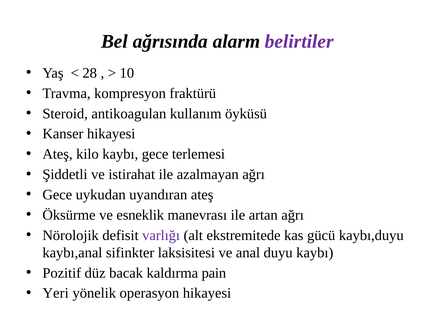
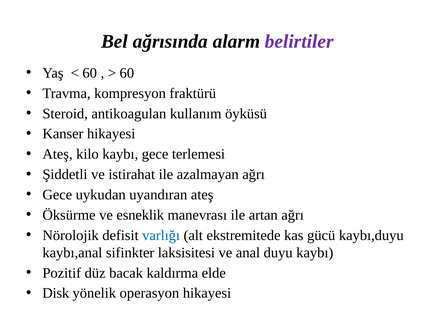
28: 28 -> 60 (90, 73)
10: 10 -> 60 (127, 73)
varlığı colour: purple -> blue (161, 235)
pain: pain -> elde (214, 273)
Yeri: Yeri -> Disk (56, 293)
